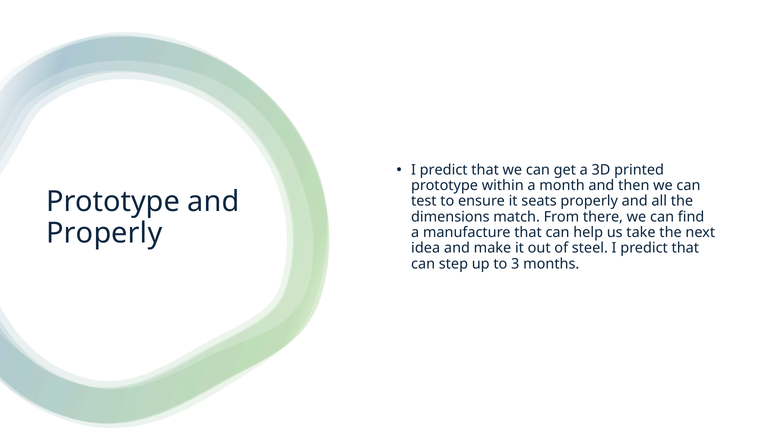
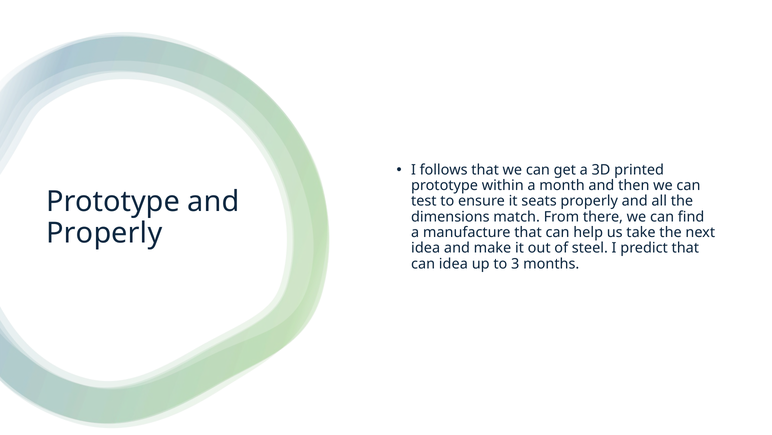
predict: predict -> follows (444, 170)
can step: step -> idea (453, 263)
